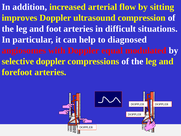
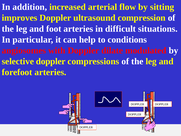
diagnosed: diagnosed -> conditions (127, 40)
equal: equal -> dilate (112, 50)
